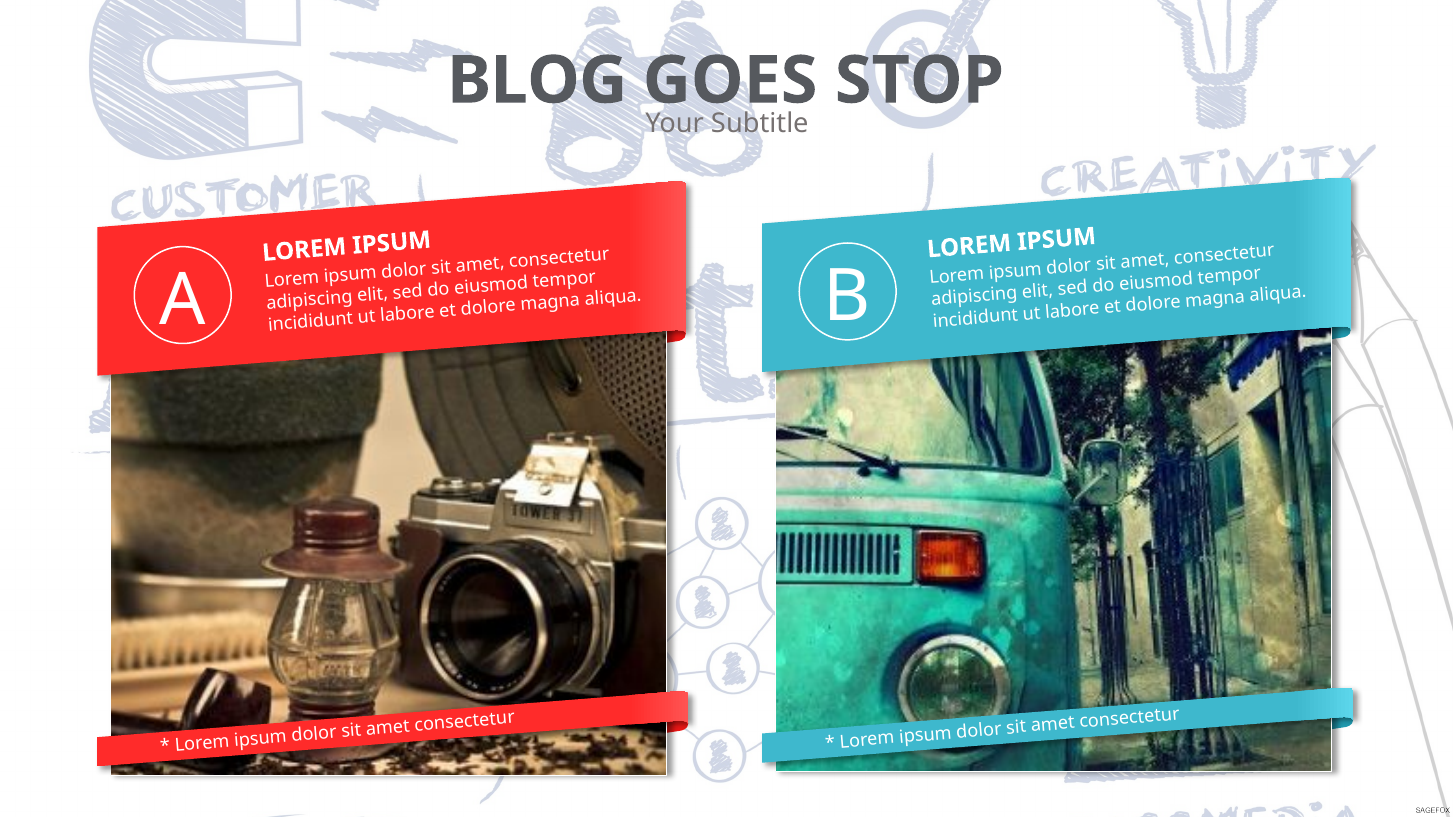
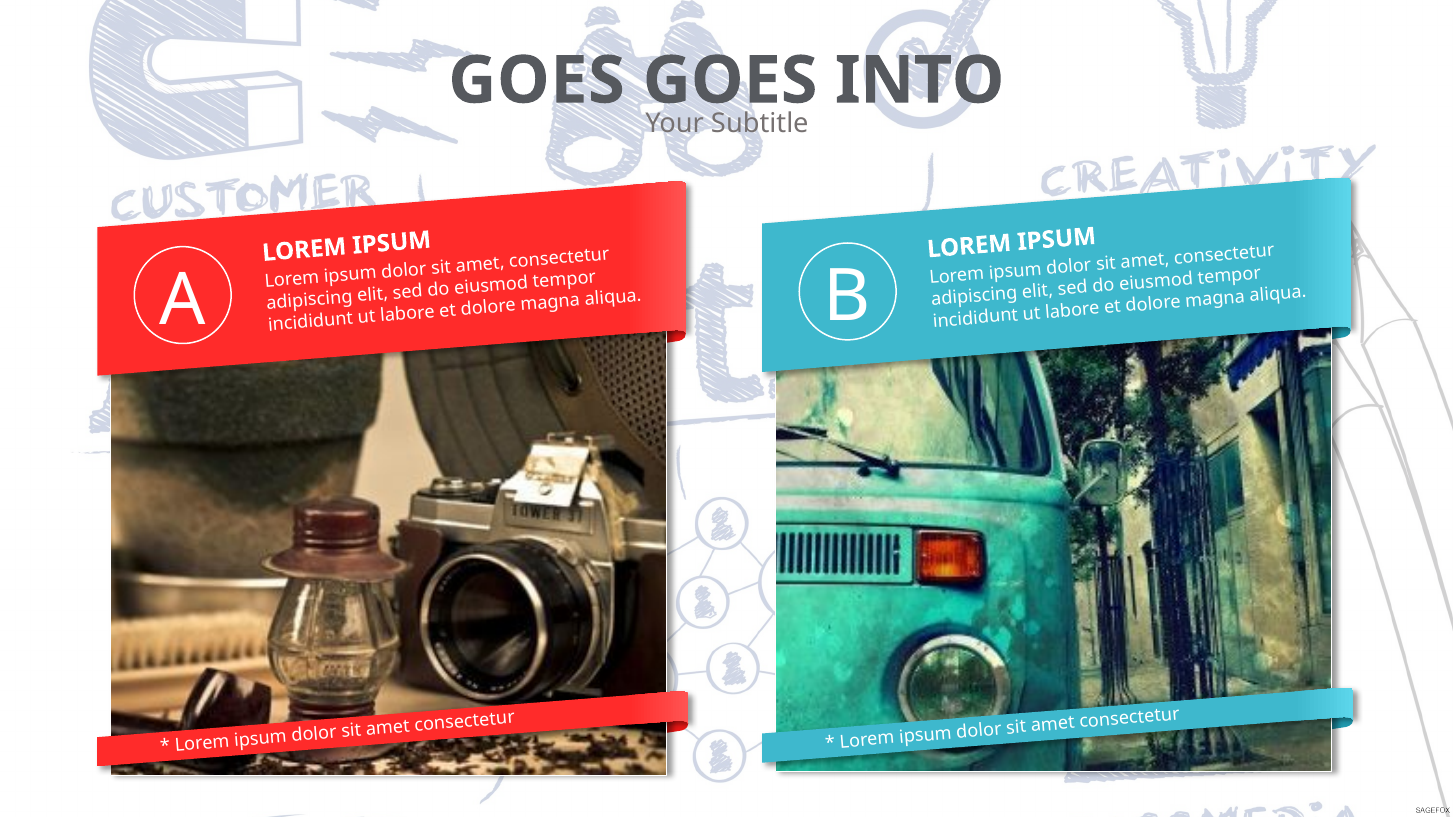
BLOG: BLOG -> GOES (537, 81)
STOP: STOP -> INTO (920, 81)
